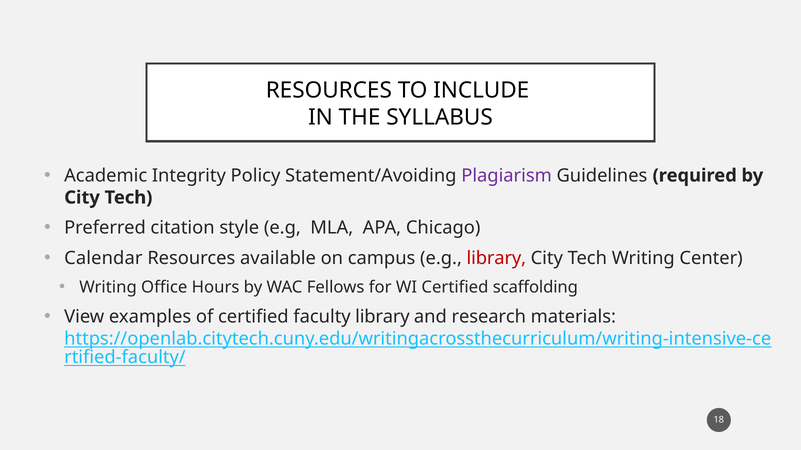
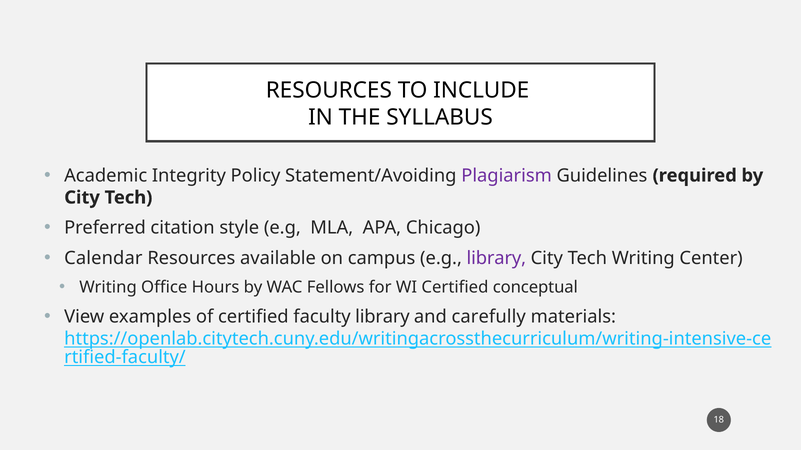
library colour: red -> purple (496, 259)
scaffolding: scaffolding -> conceptual (535, 288)
research: research -> carefully (489, 317)
